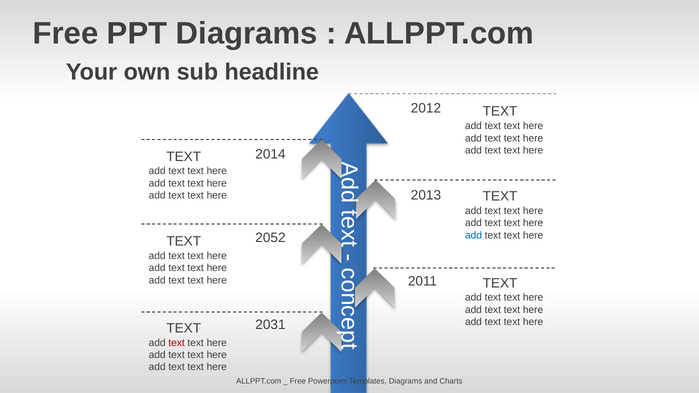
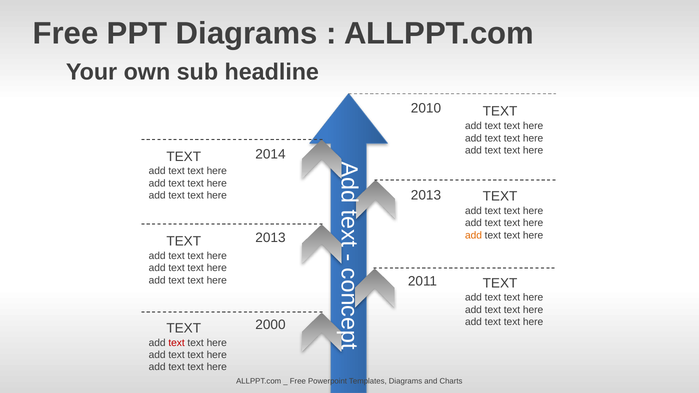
2012: 2012 -> 2010 (426, 108)
add colour: blue -> orange (473, 235)
2052: 2052 -> 2013 (270, 238)
2031: 2031 -> 2000 (270, 325)
